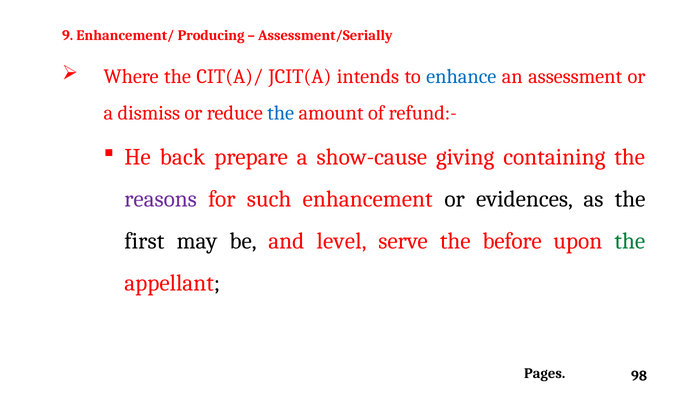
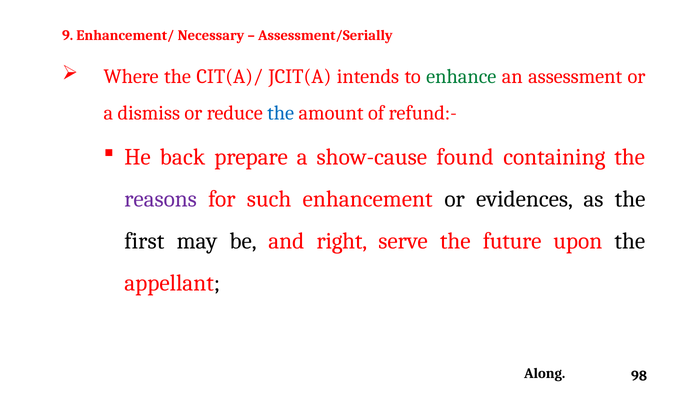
Producing: Producing -> Necessary (211, 35)
enhance colour: blue -> green (461, 77)
giving: giving -> found (465, 157)
level: level -> right (342, 241)
before: before -> future (512, 241)
the colour: green -> black (630, 241)
Pages: Pages -> Along (545, 374)
